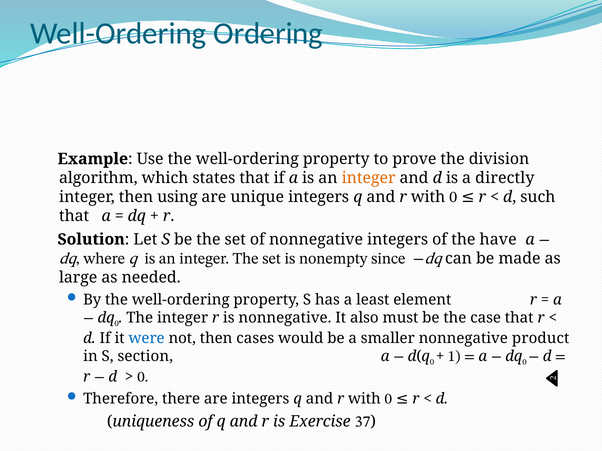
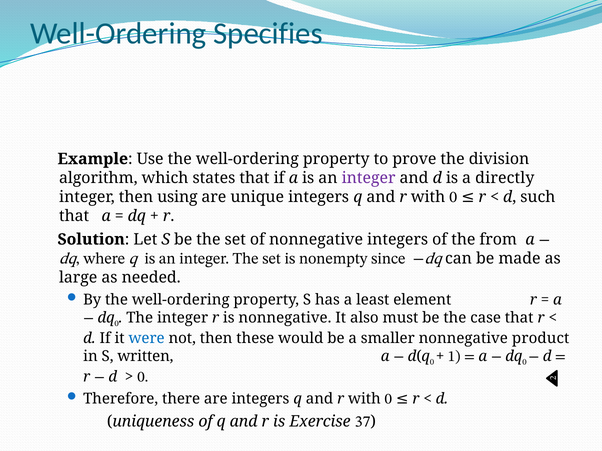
Ordering: Ordering -> Specifies (268, 34)
integer colour: orange -> purple (369, 178)
have: have -> from (498, 240)
cases: cases -> these (255, 339)
section: section -> written (145, 357)
